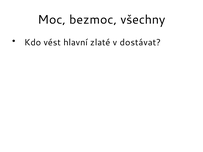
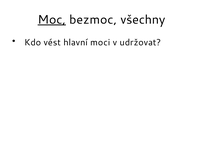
Moc underline: none -> present (52, 20)
zlaté: zlaté -> moci (100, 43)
dostávat: dostávat -> udržovat (140, 43)
